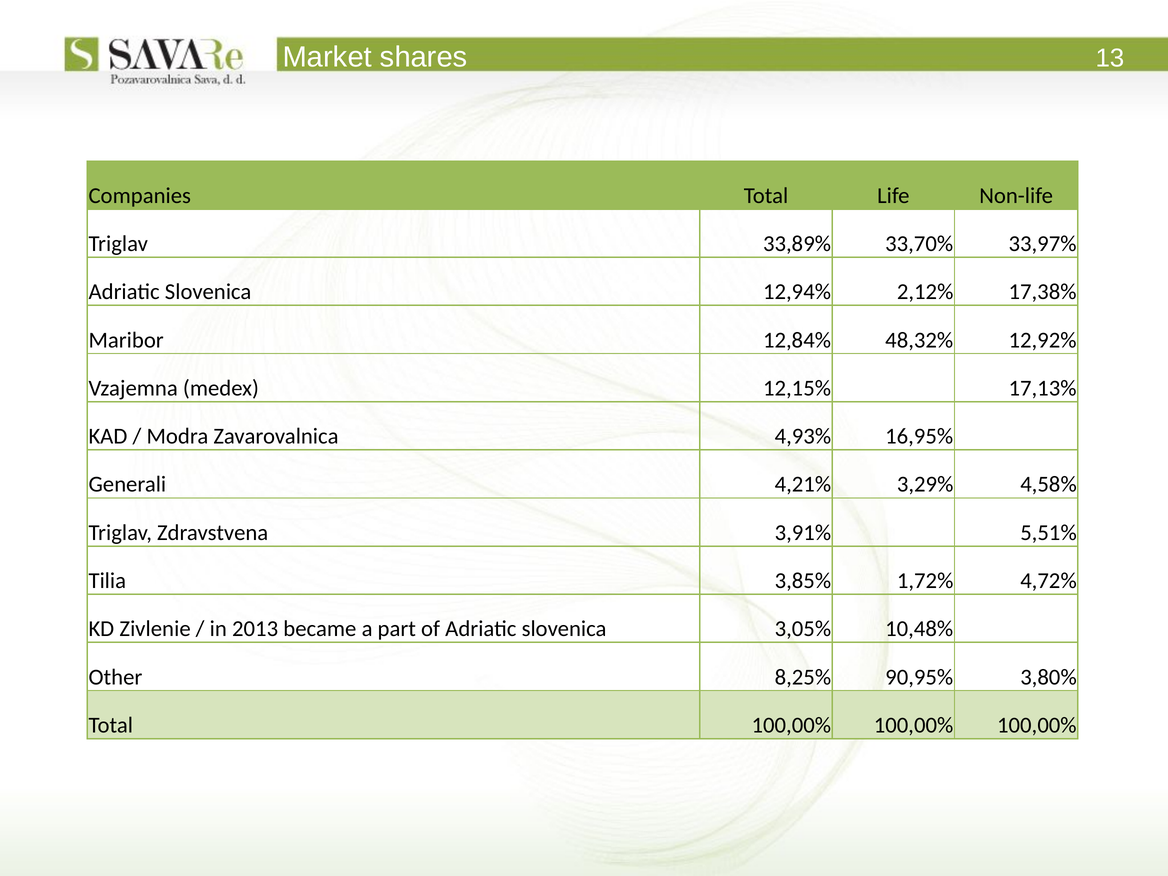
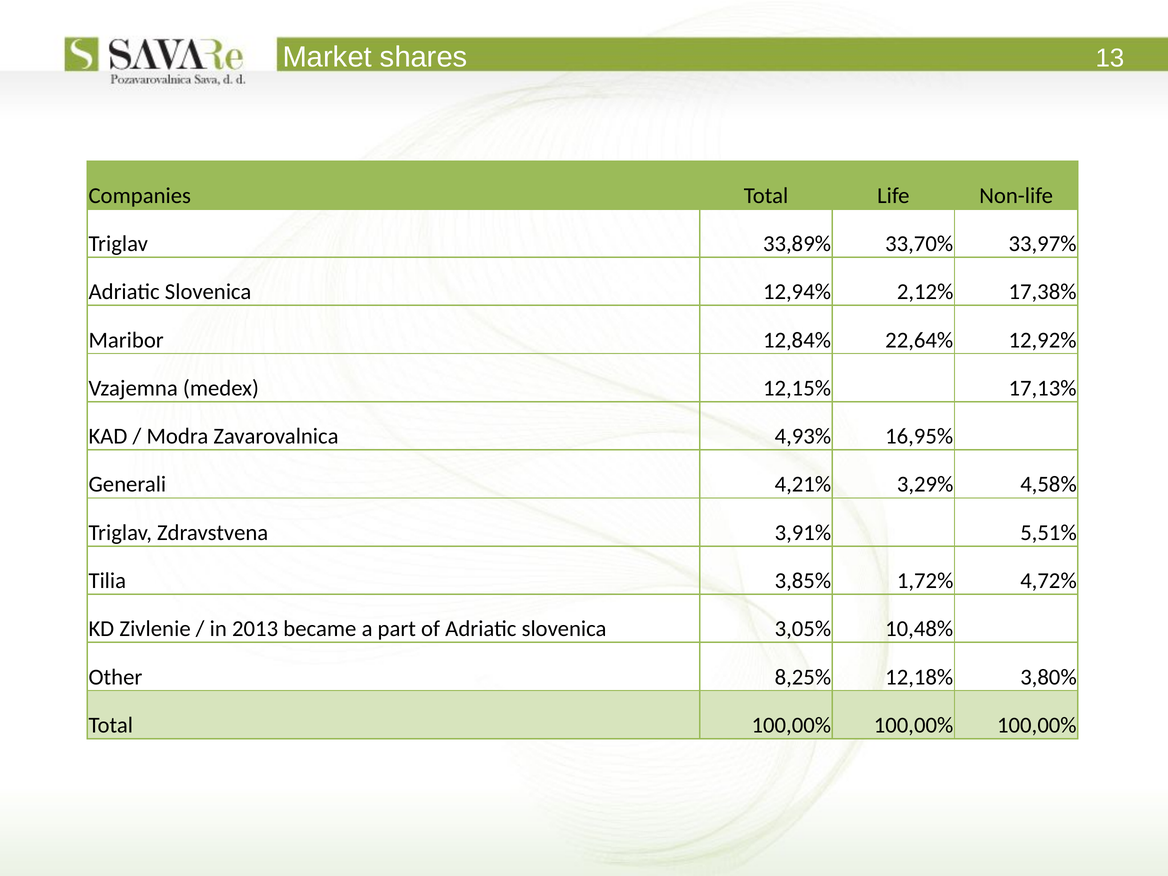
48,32%: 48,32% -> 22,64% (919, 340)
90,95%: 90,95% -> 12,18% (919, 677)
